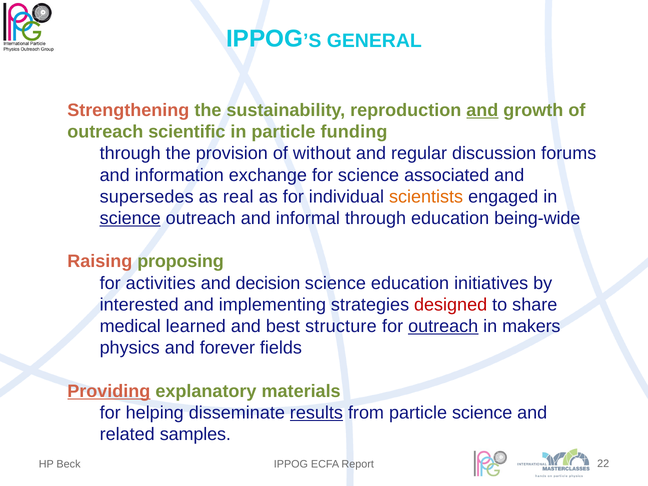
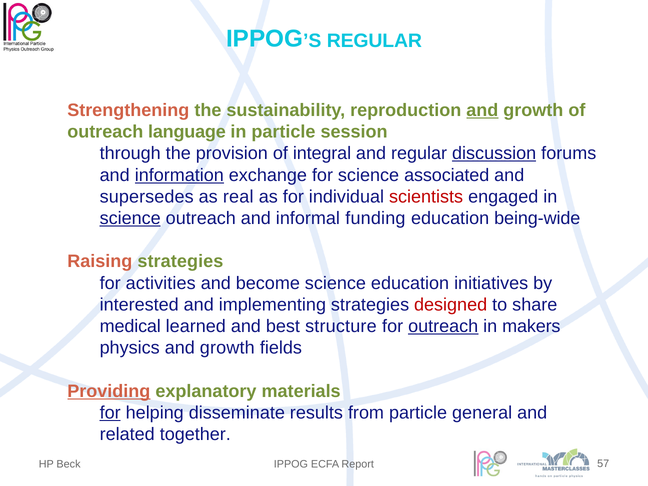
GENERAL: GENERAL -> REGULAR (374, 41)
scientific: scientific -> language (187, 132)
funding: funding -> session (354, 132)
without: without -> integral (322, 153)
discussion underline: none -> present (494, 153)
information underline: none -> present (179, 175)
scientists colour: orange -> red (426, 197)
informal through: through -> funding (375, 218)
Raising proposing: proposing -> strategies (180, 261)
decision: decision -> become (268, 283)
physics and forever: forever -> growth (227, 348)
for underline: none -> present (110, 413)
results underline: present -> none (316, 413)
particle science: science -> general (482, 413)
samples: samples -> together (195, 434)
22: 22 -> 57 (603, 464)
